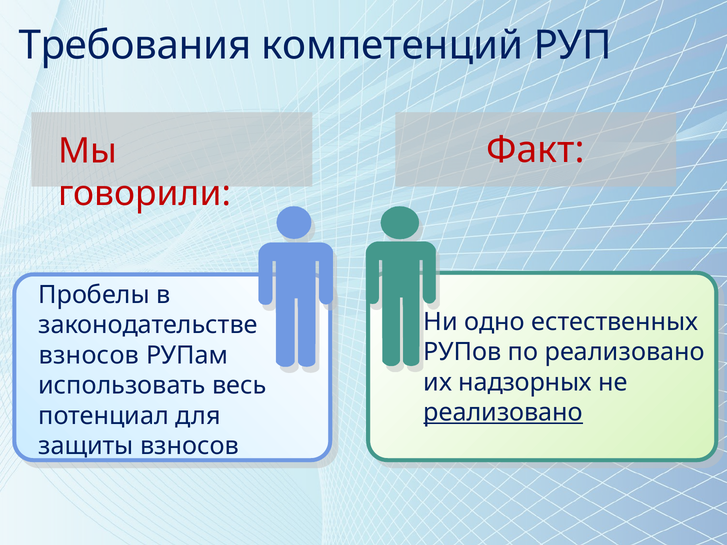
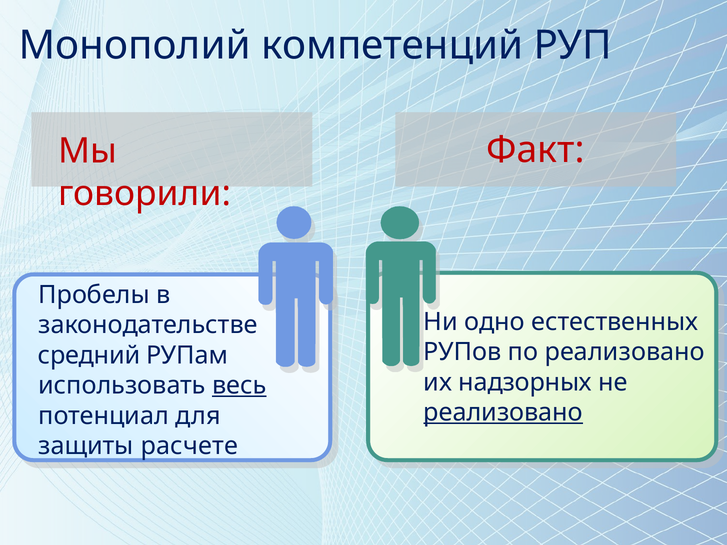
Требования: Требования -> Монополий (135, 46)
взносов: взносов -> средний (89, 356)
весь underline: none -> present (239, 386)
защиты взносов: взносов -> расчете (189, 446)
